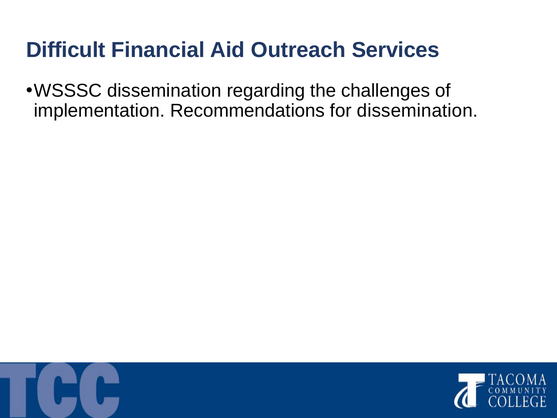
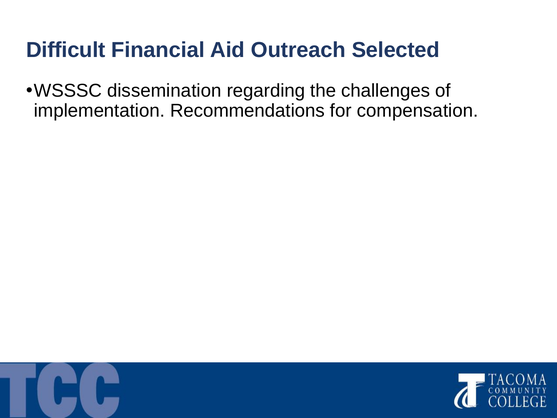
Services: Services -> Selected (396, 50)
for dissemination: dissemination -> compensation (418, 111)
